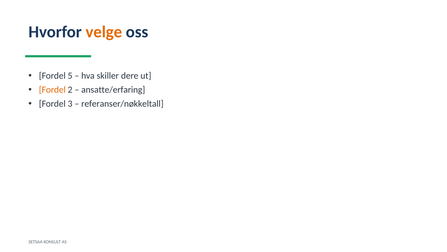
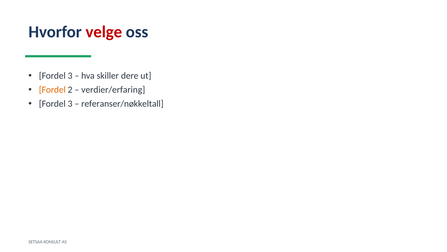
velge colour: orange -> red (104, 32)
5: 5 -> 3 (70, 76)
ansatte/erfaring: ansatte/erfaring -> verdier/erfaring (113, 90)
